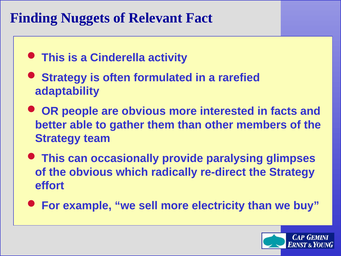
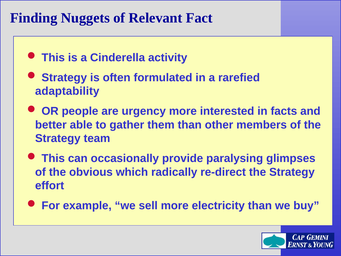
are obvious: obvious -> urgency (144, 111)
